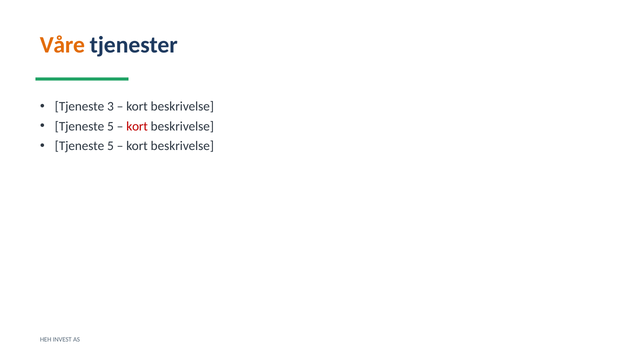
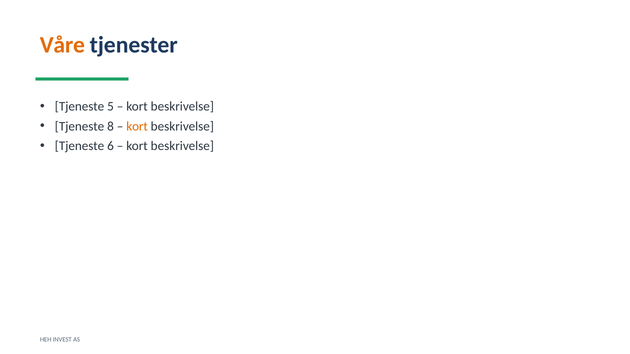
3: 3 -> 5 (110, 107)
5: 5 -> 8 (110, 126)
kort colour: red -> orange (137, 126)
5: 5 -> 6 (110, 146)
